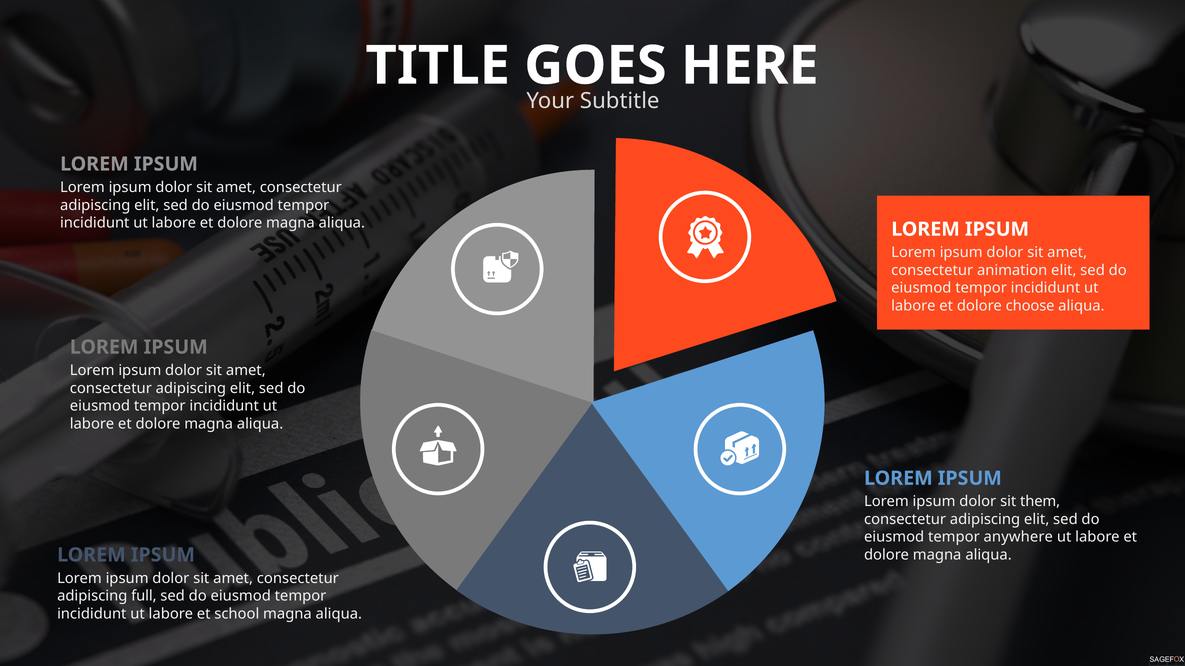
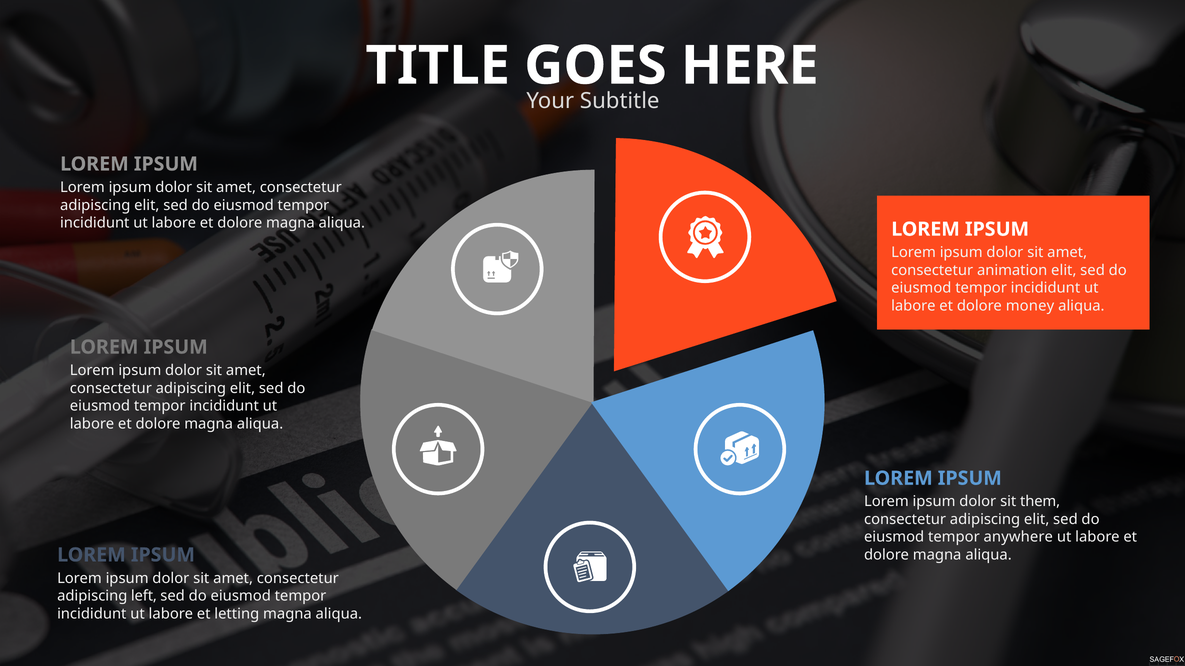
choose: choose -> money (1030, 306)
full: full -> left (144, 597)
school: school -> letting (237, 614)
